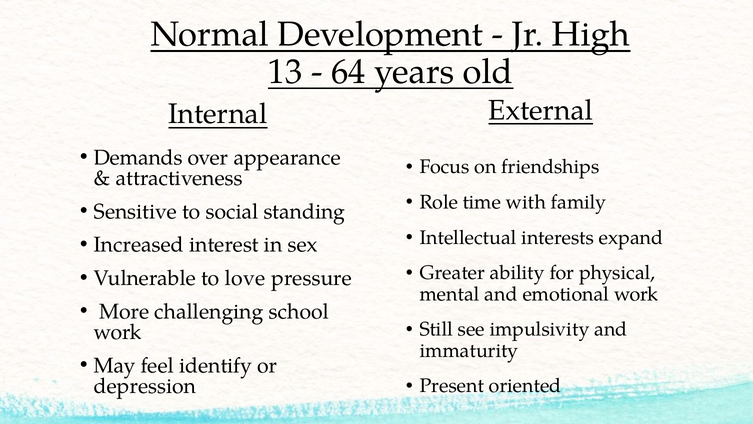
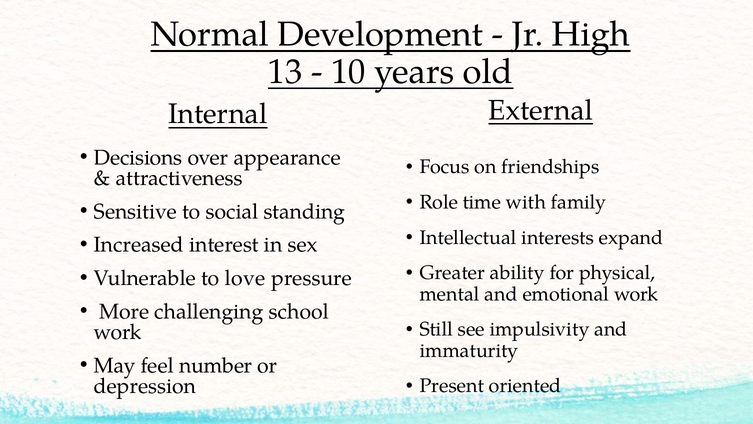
64: 64 -> 10 (348, 72)
Demands: Demands -> Decisions (138, 158)
identify: identify -> number (216, 365)
